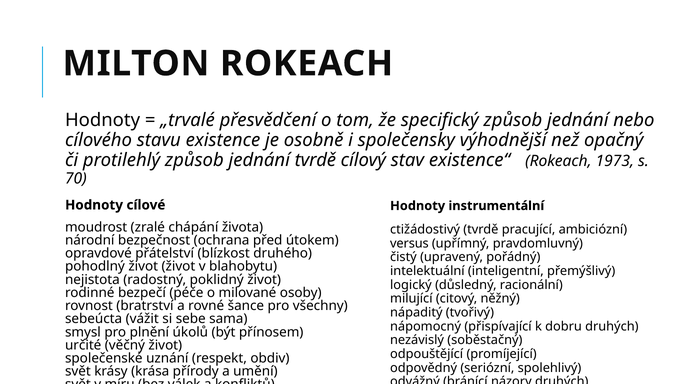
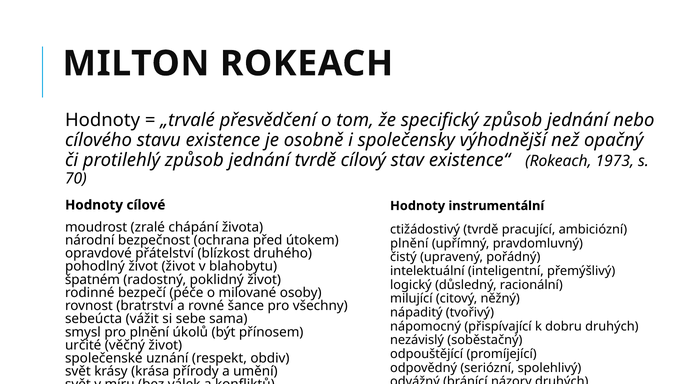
versus: versus -> plnění (409, 244)
nejistota: nejistota -> špatném (92, 280)
